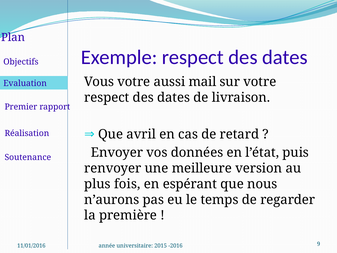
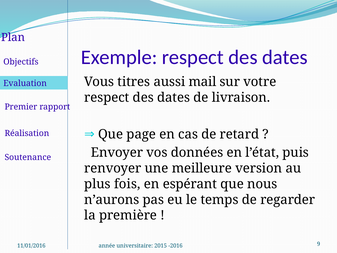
Vous votre: votre -> titres (134, 82)
avril: avril -> page (141, 134)
